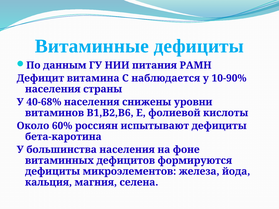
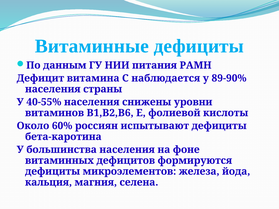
10-90%: 10-90% -> 89-90% (229, 78)
40-68%: 40-68% -> 40-55% (44, 102)
